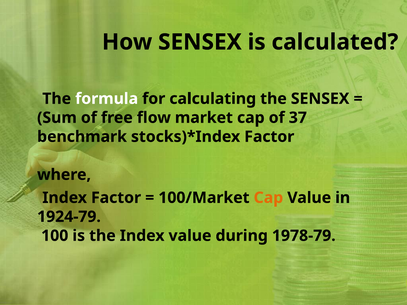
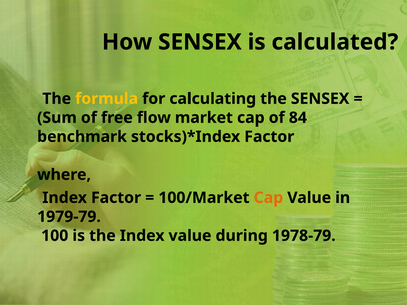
formula colour: white -> yellow (107, 99)
37: 37 -> 84 (298, 118)
1924-79: 1924-79 -> 1979-79 (69, 217)
